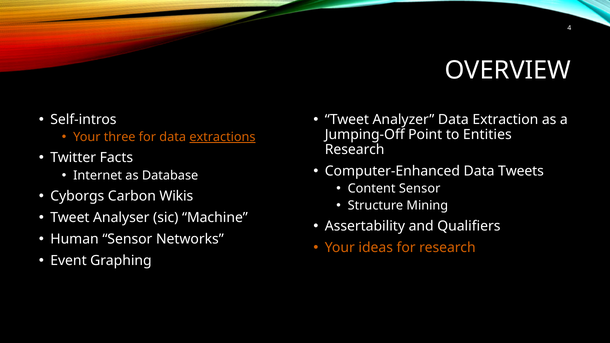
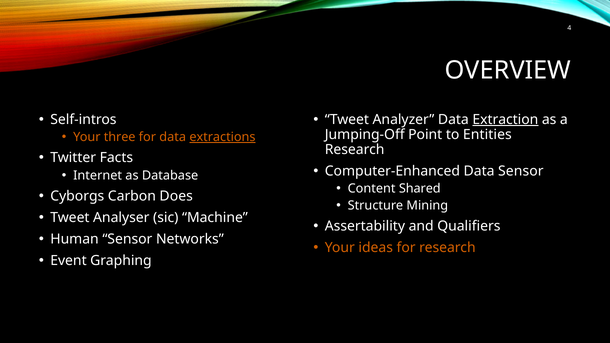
Extraction underline: none -> present (505, 120)
Data Tweets: Tweets -> Sensor (521, 171)
Content Sensor: Sensor -> Shared (420, 189)
Wikis: Wikis -> Does (176, 196)
